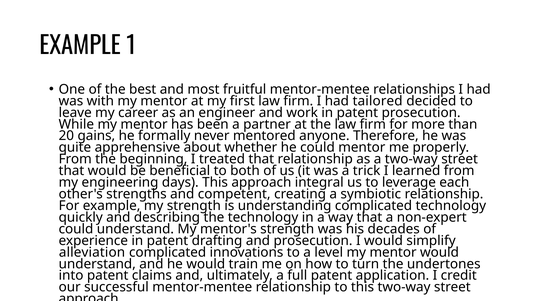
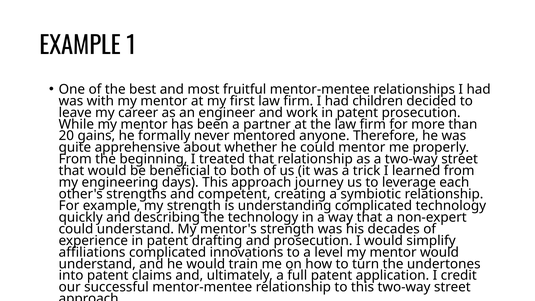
tailored: tailored -> children (378, 101)
integral: integral -> journey (319, 182)
alleviation: alleviation -> affiliations (92, 252)
